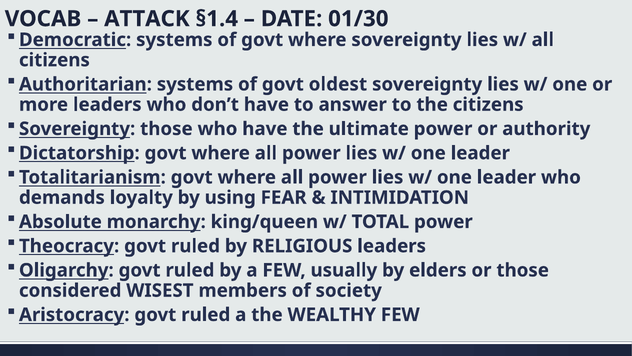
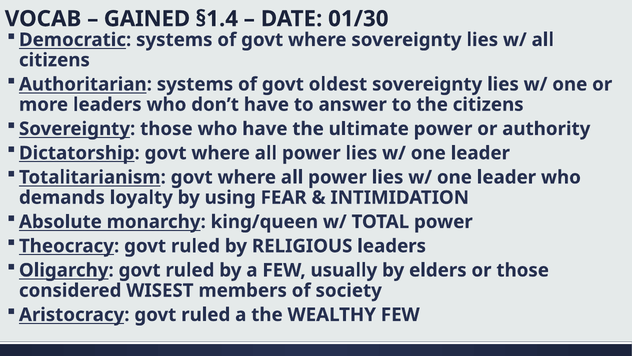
ATTACK: ATTACK -> GAINED (147, 19)
